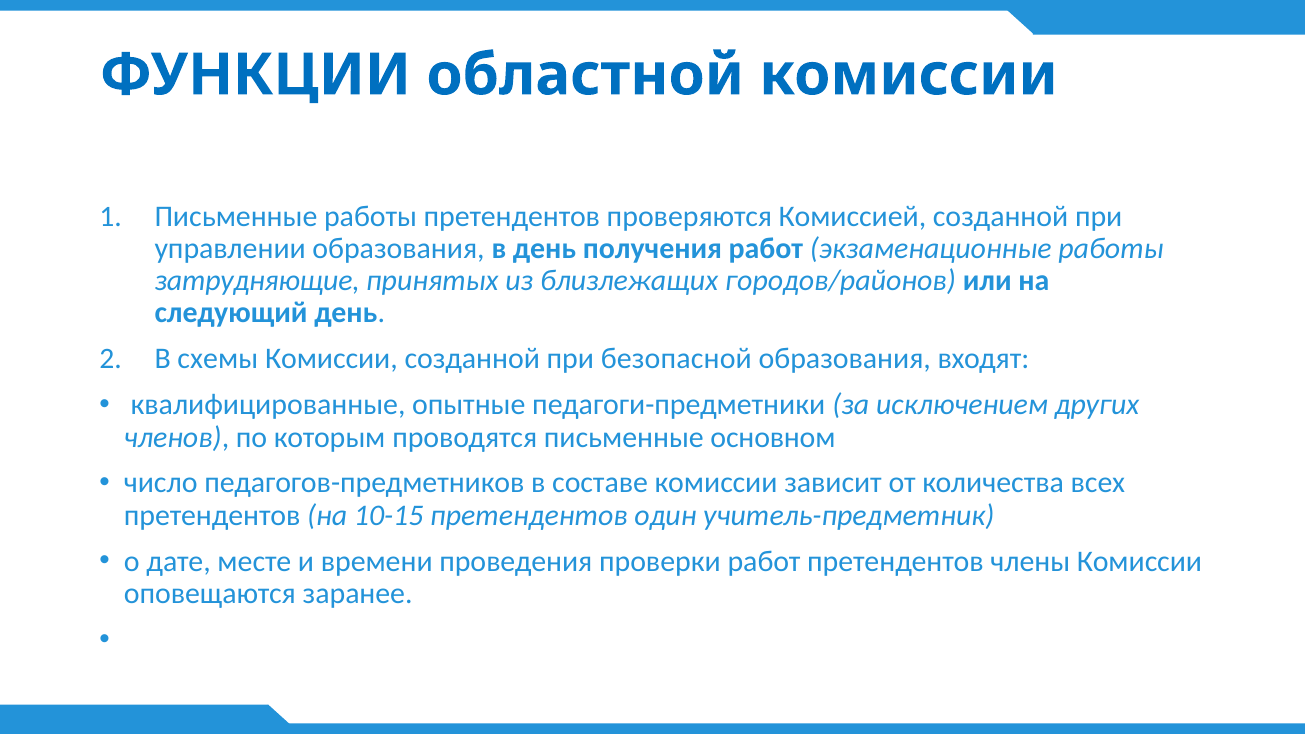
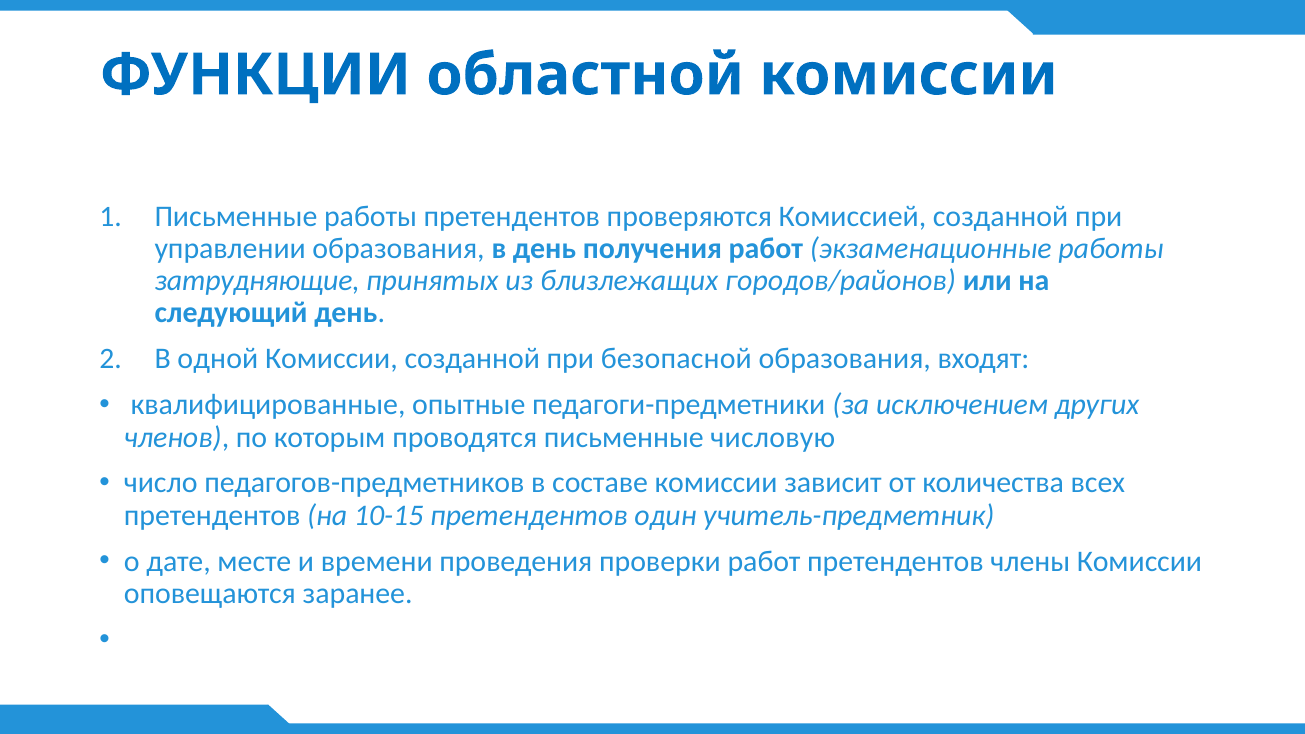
схемы: схемы -> одной (218, 359)
основном: основном -> числовую (773, 437)
